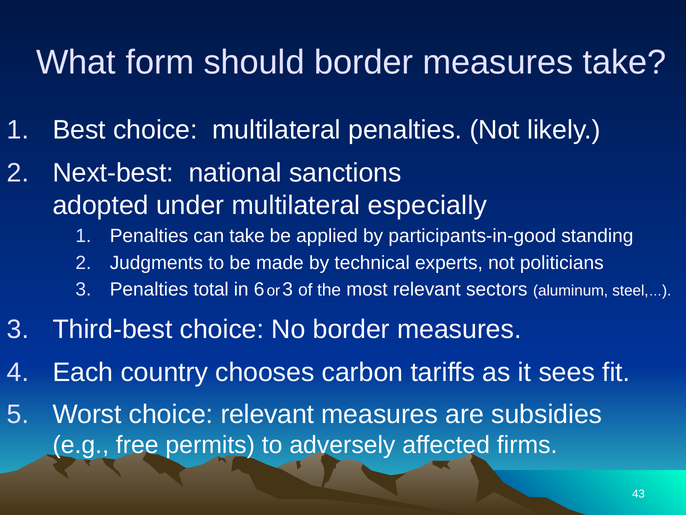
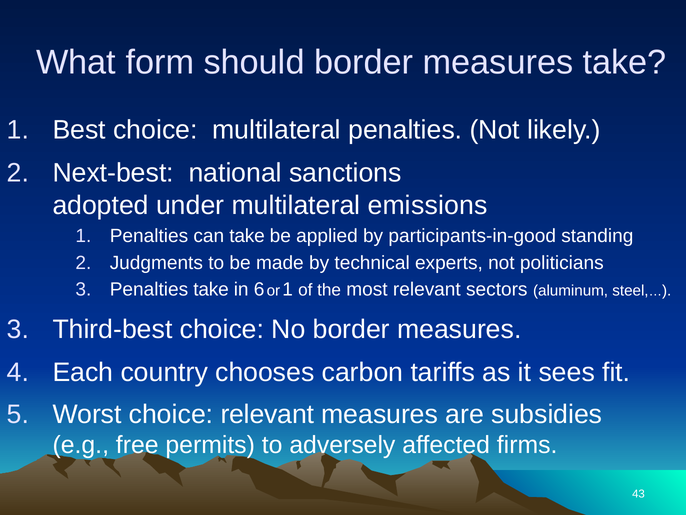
especially: especially -> emissions (427, 205)
Penalties total: total -> take (211, 289)
or 3: 3 -> 1 (288, 289)
